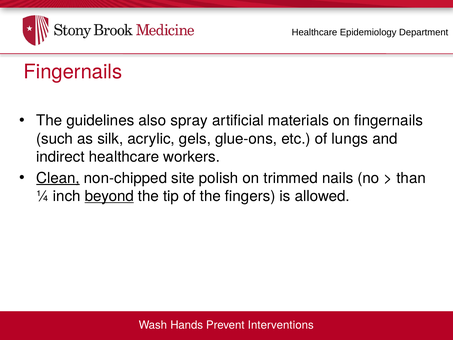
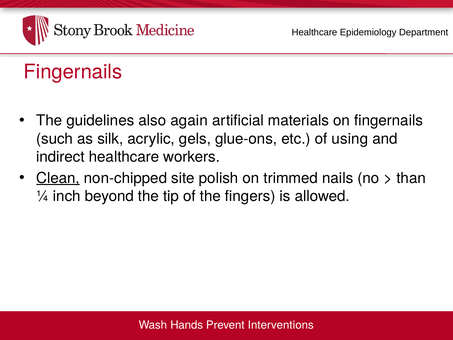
spray: spray -> again (189, 121)
lungs: lungs -> using (350, 139)
beyond underline: present -> none (109, 196)
